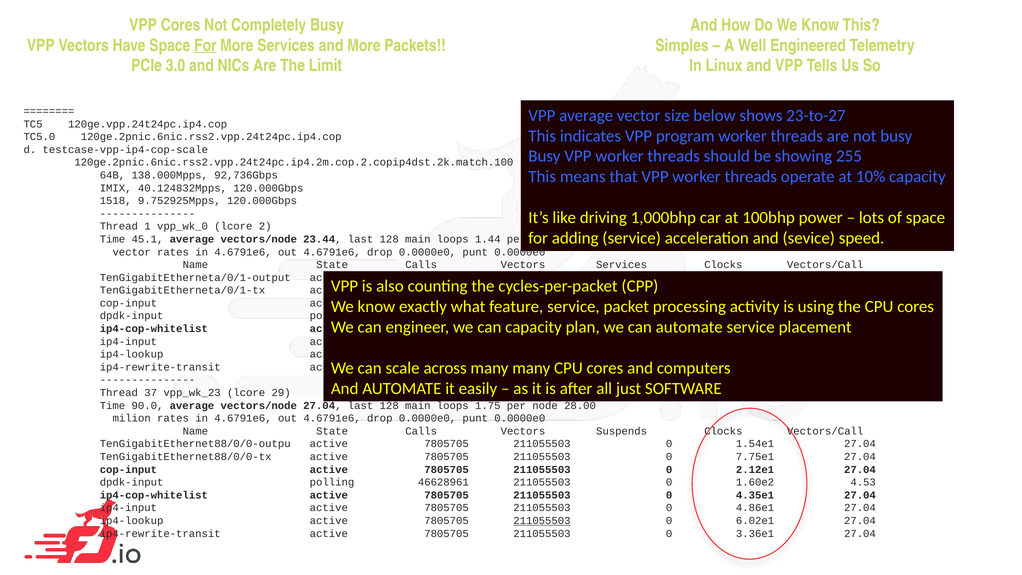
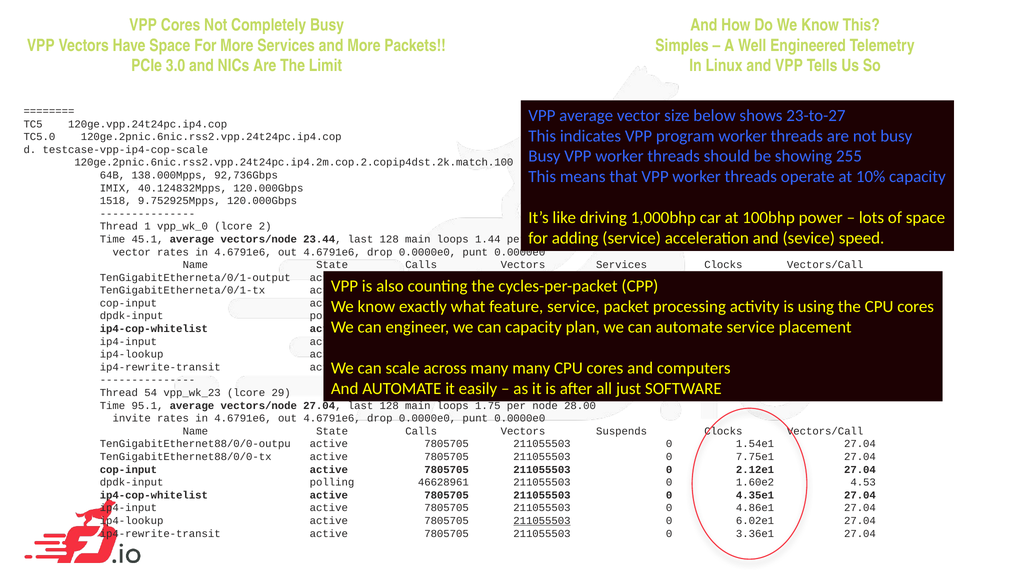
For underline: present -> none (205, 45)
37: 37 -> 54 (151, 393)
90.0: 90.0 -> 95.1 (148, 405)
milion: milion -> invite (132, 418)
